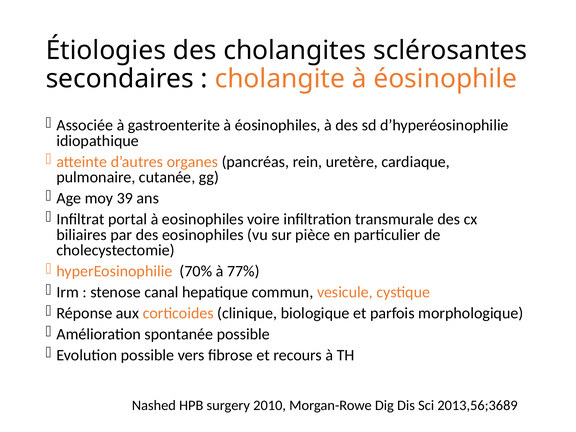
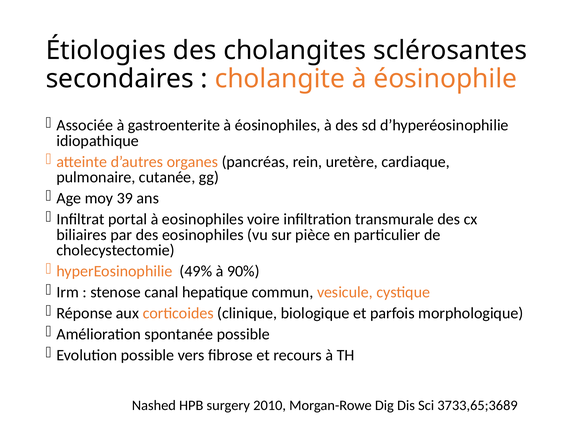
70%: 70% -> 49% (196, 271)
77%: 77% -> 90% (243, 271)
2013,56;3689: 2013,56;3689 -> 3733,65;3689 (478, 405)
